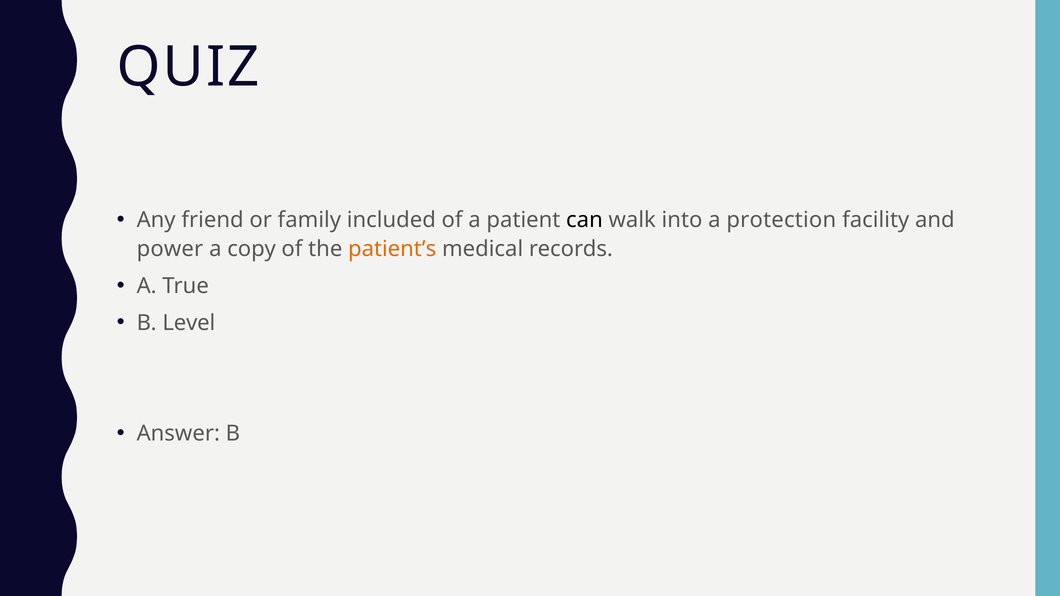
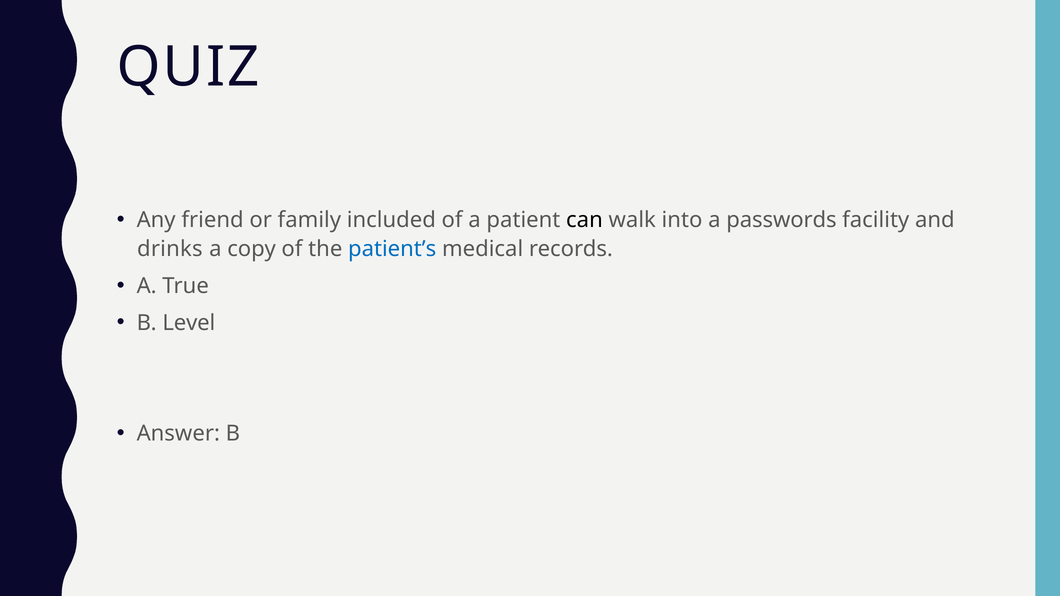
protection: protection -> passwords (781, 220)
power: power -> drinks (170, 249)
patient’s colour: orange -> blue (392, 249)
